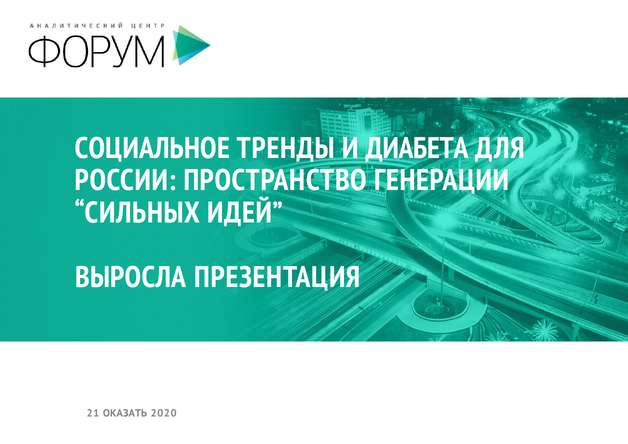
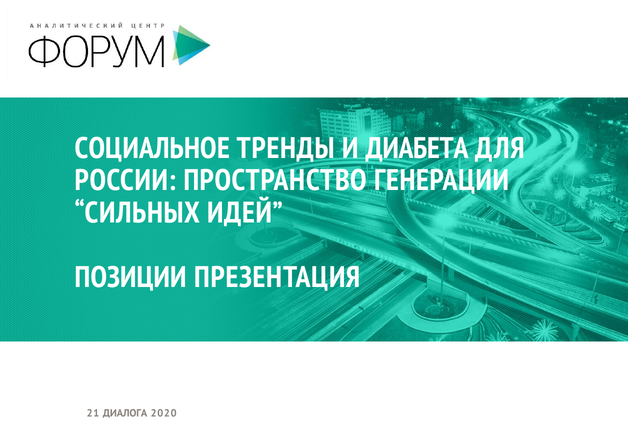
ВЫРОСЛА: ВЫРОСЛА -> ПОЗИЦИИ (131, 277)
ОКАЗАТЬ: ОКАЗАТЬ -> ДИАЛОГА (125, 413)
